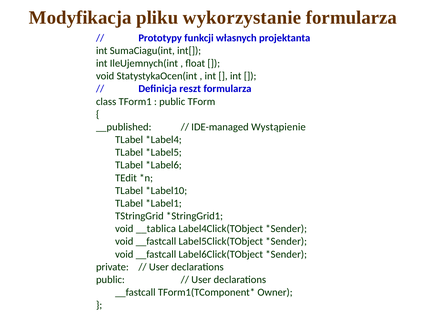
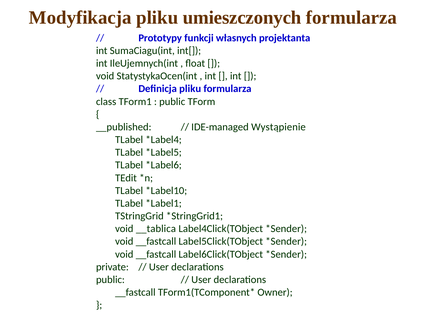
wykorzystanie: wykorzystanie -> umieszczonych (242, 18)
Definicja reszt: reszt -> pliku (190, 89)
